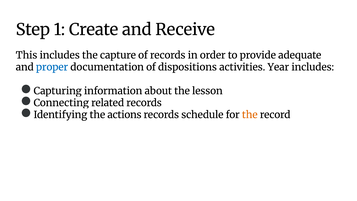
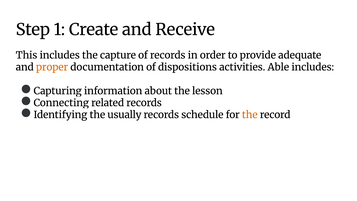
proper colour: blue -> orange (52, 67)
Year: Year -> Able (278, 67)
actions: actions -> usually (124, 115)
